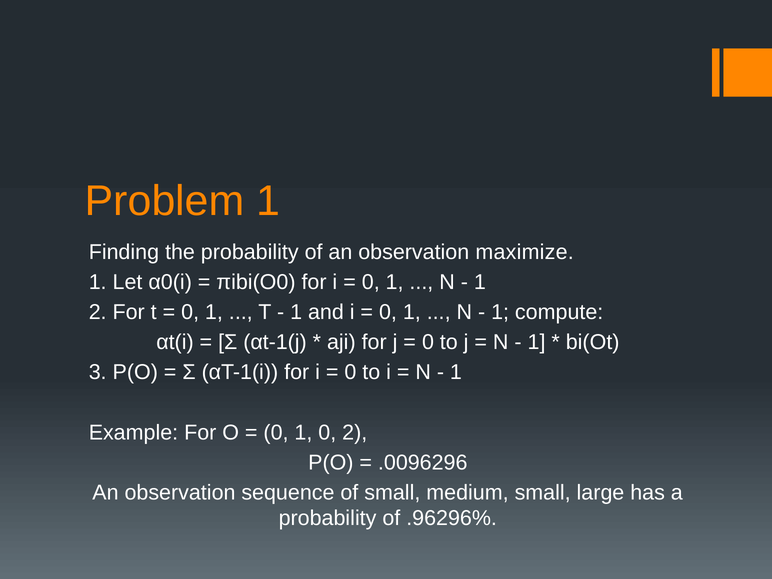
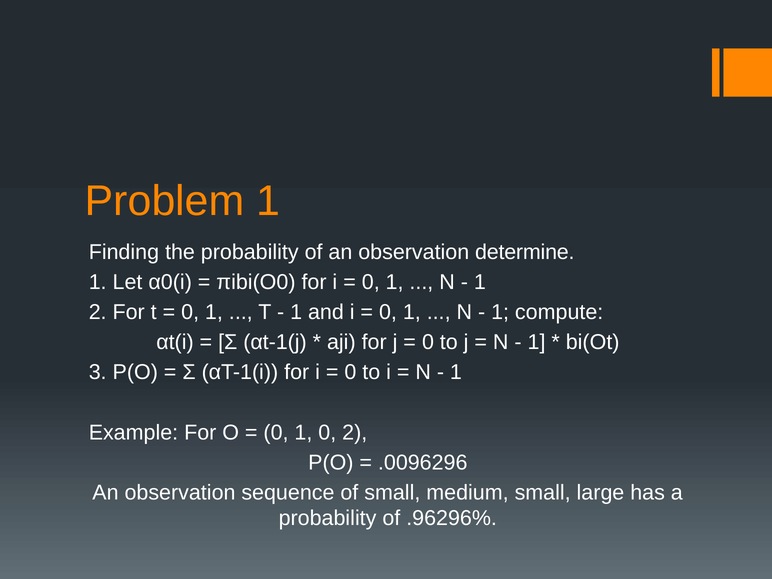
maximize: maximize -> determine (525, 252)
